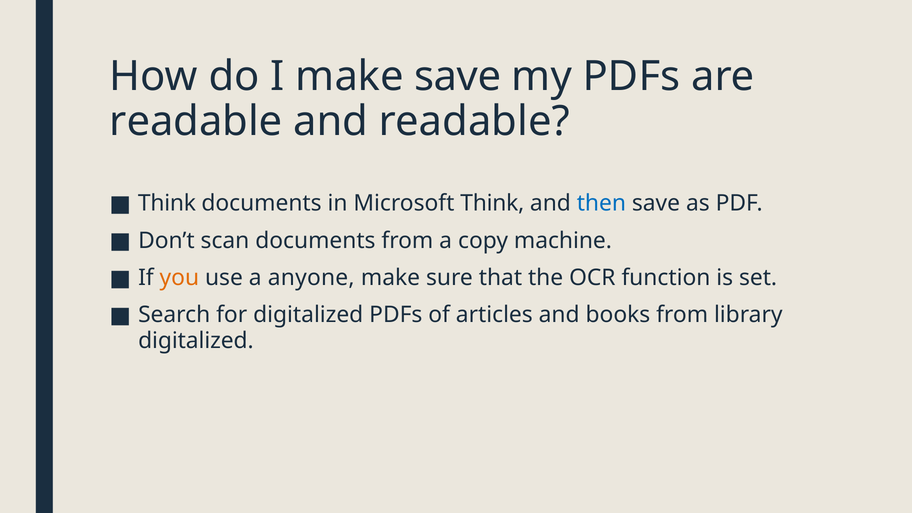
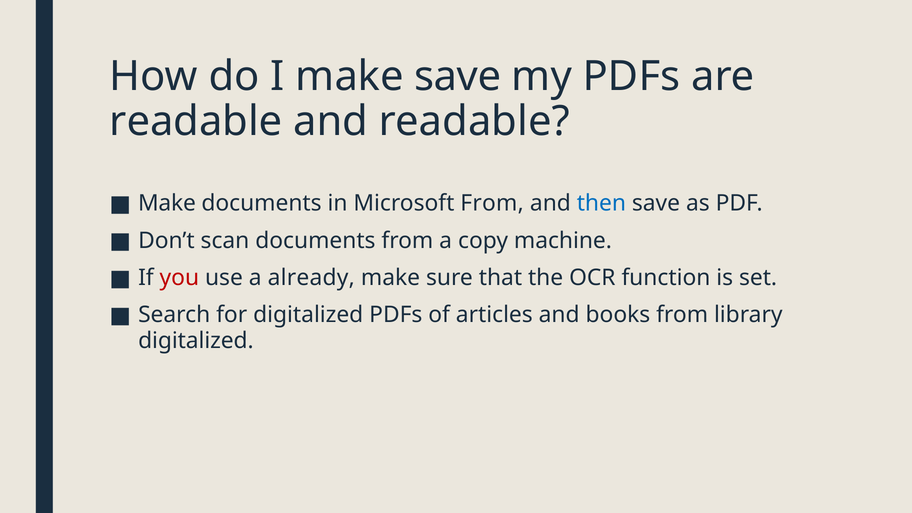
Think: Think -> Make (167, 203)
Microsoft Think: Think -> From (492, 203)
you colour: orange -> red (179, 278)
anyone: anyone -> already (311, 278)
